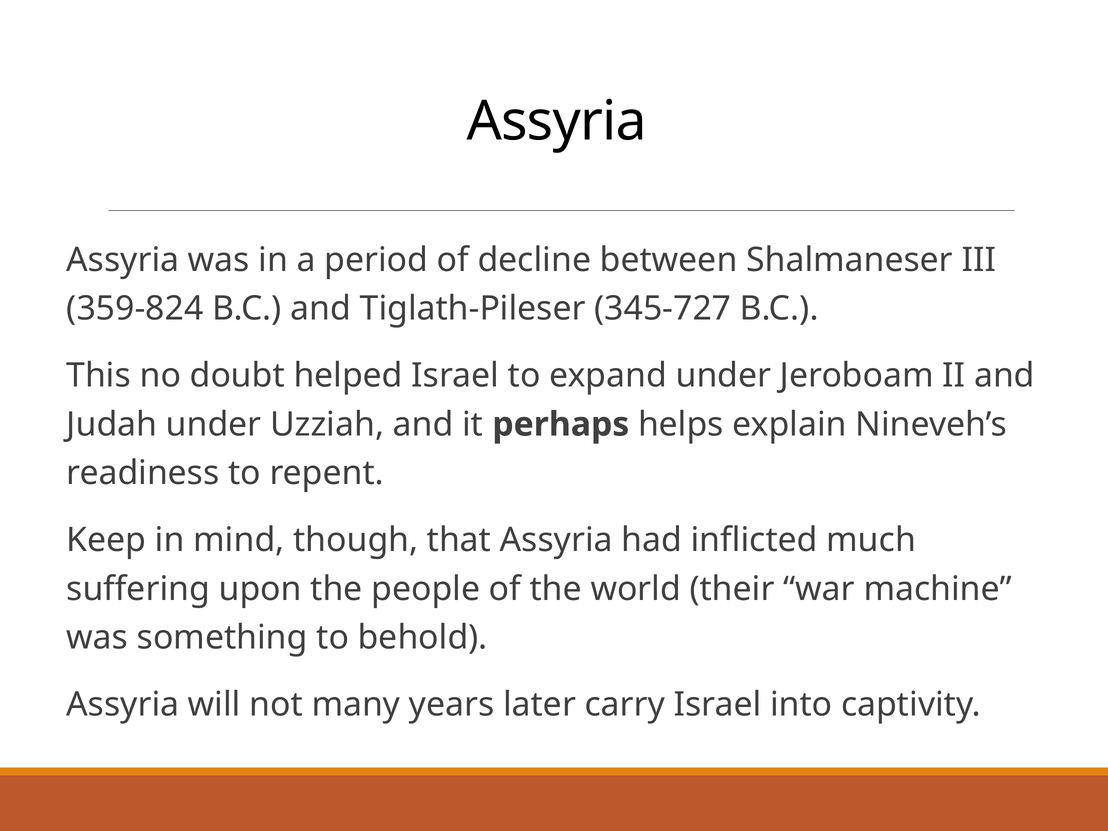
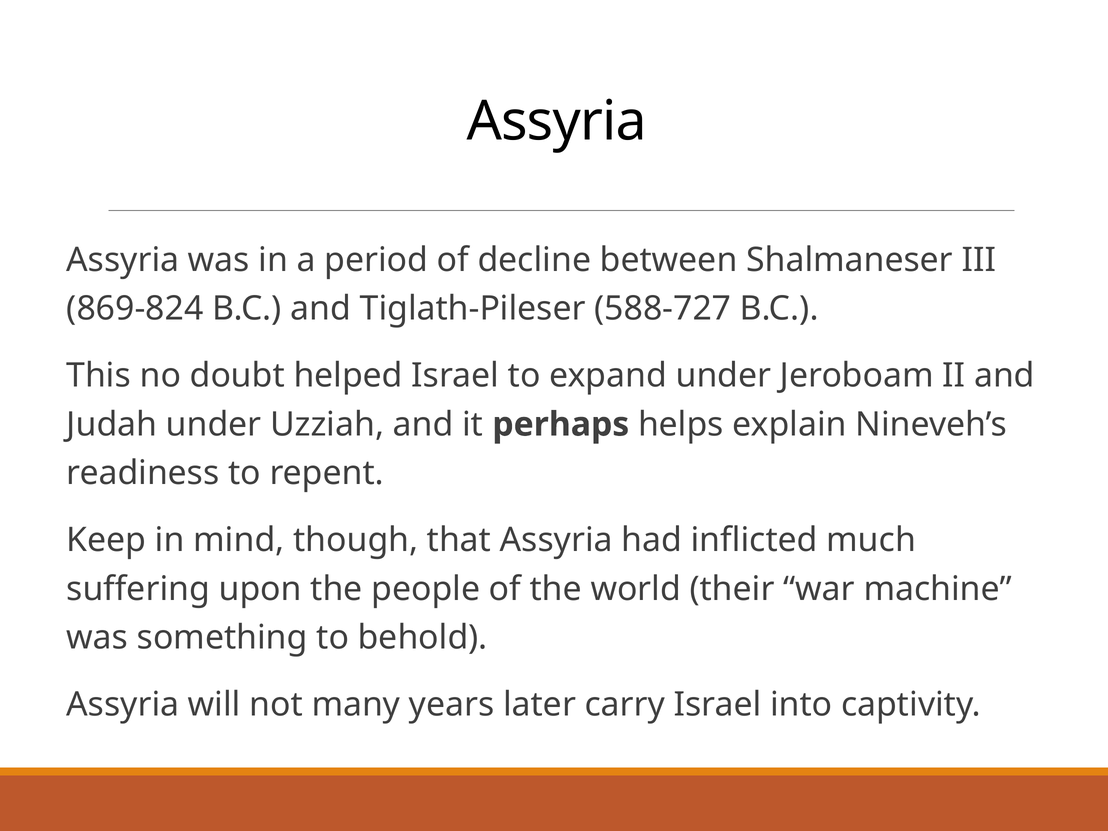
359-824: 359-824 -> 869-824 (135, 309)
345-727: 345-727 -> 588-727 (663, 309)
